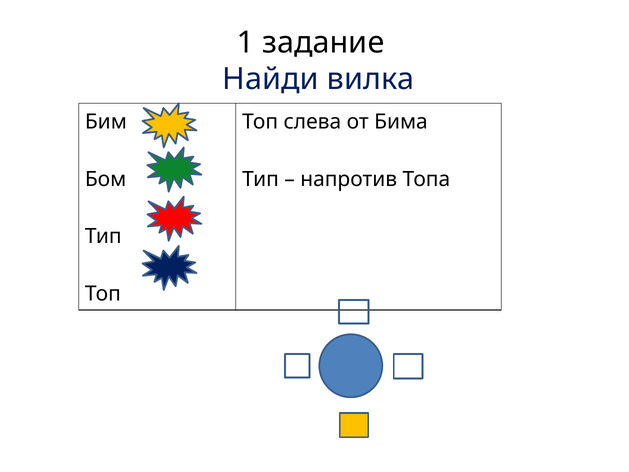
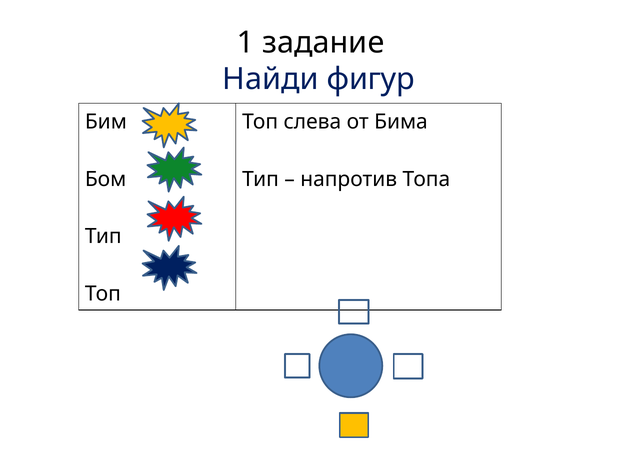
вилка: вилка -> фигур (371, 79)
